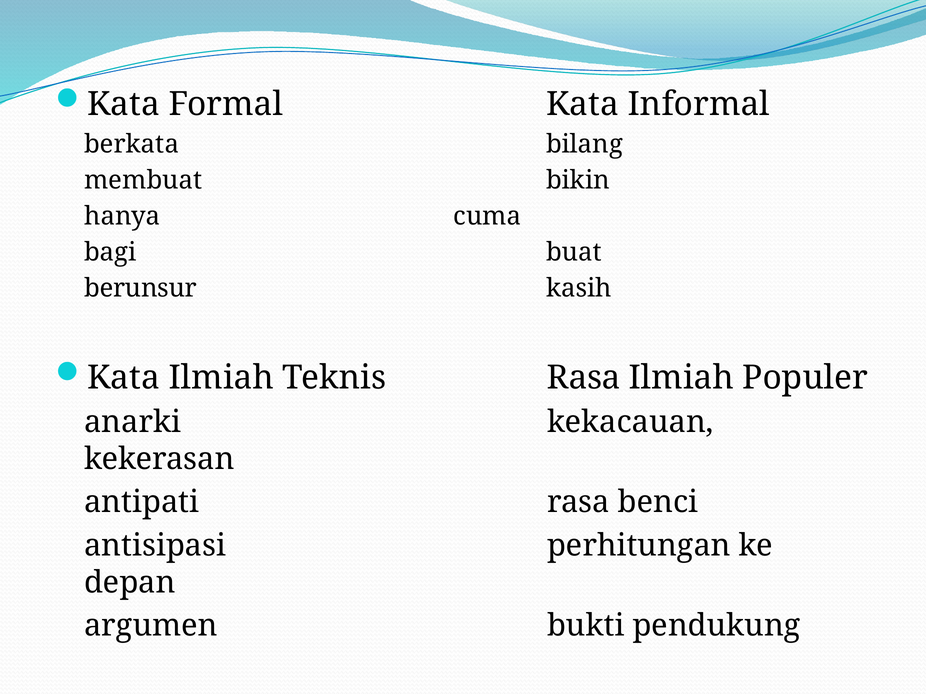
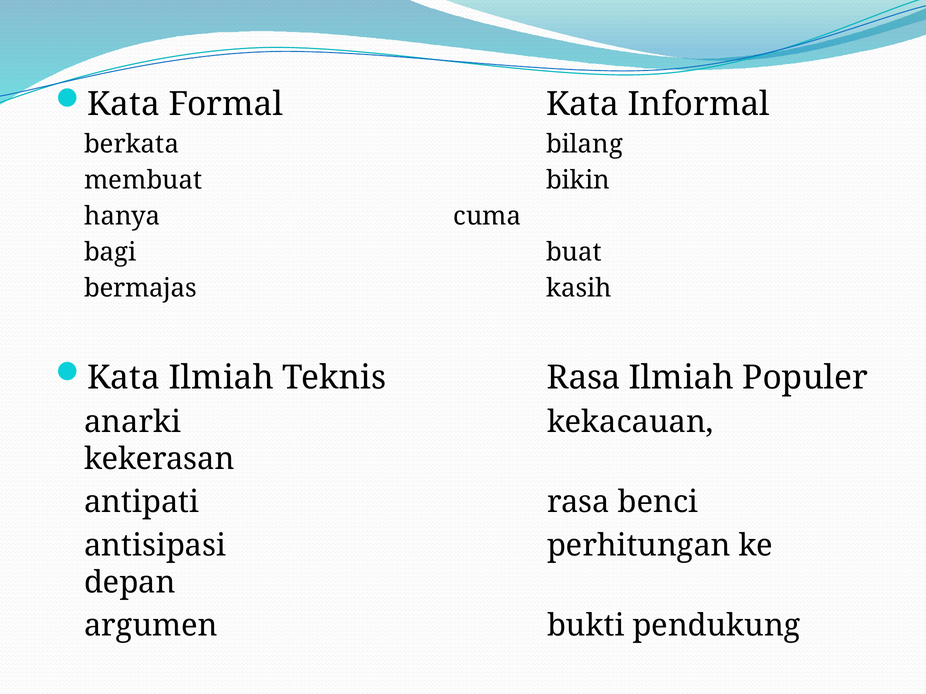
berunsur: berunsur -> bermajas (141, 288)
